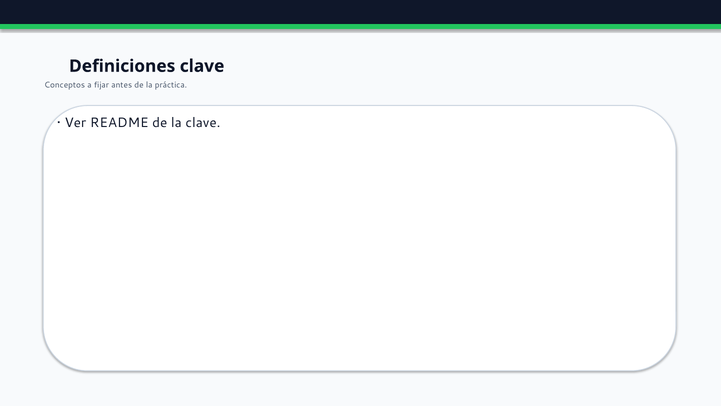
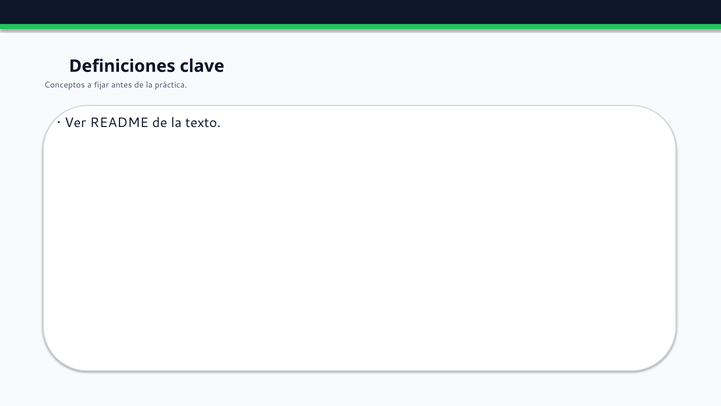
la clave: clave -> texto (203, 123)
